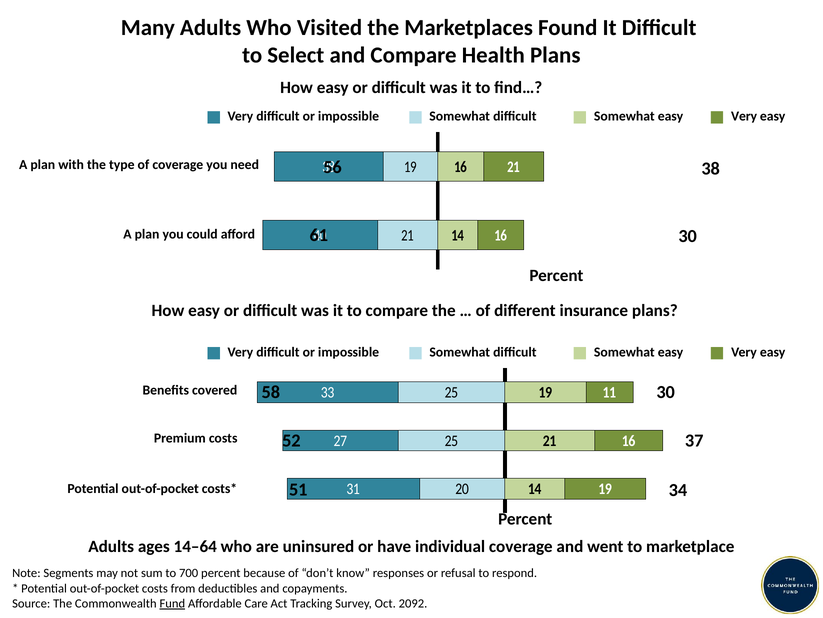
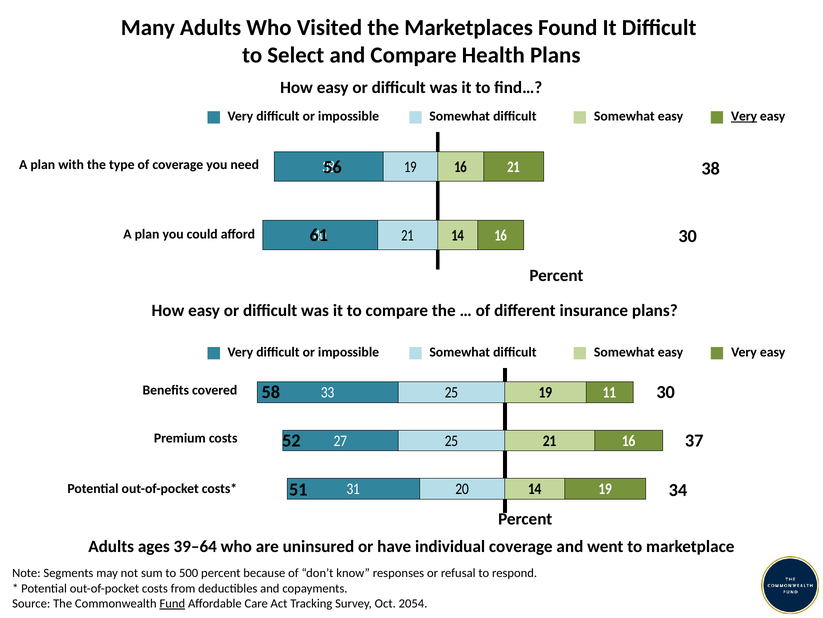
Very underline: none -> present (744, 116)
14–64: 14–64 -> 39–64 (195, 546)
700: 700 -> 500 (189, 573)
2092: 2092 -> 2054 (413, 603)
